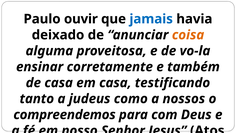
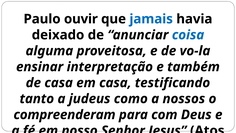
coisa colour: orange -> blue (188, 35)
corretamente: corretamente -> interpretação (110, 67)
compreendemos: compreendemos -> compreenderam (65, 115)
